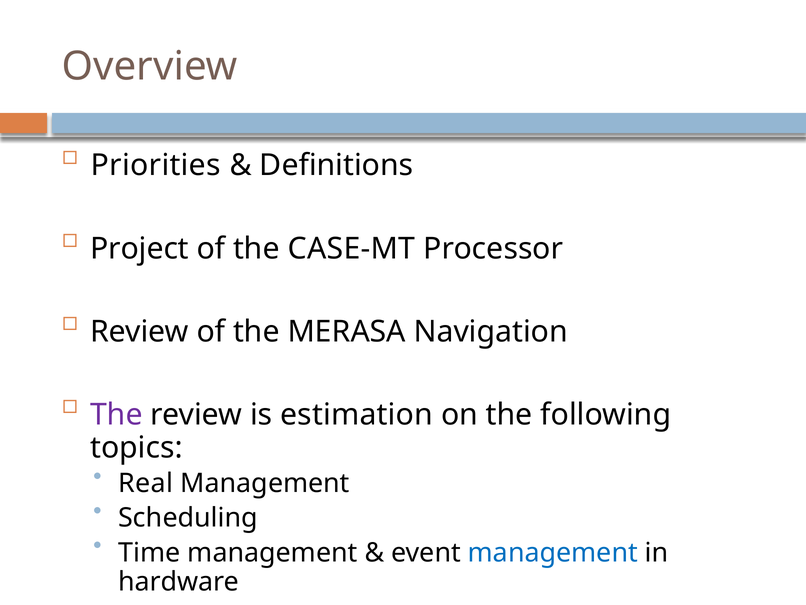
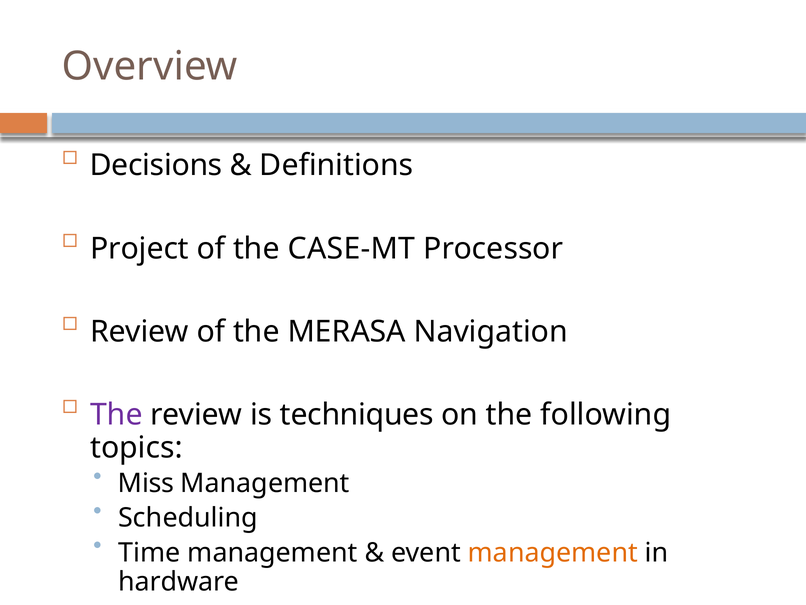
Priorities: Priorities -> Decisions (156, 165)
estimation: estimation -> techniques (357, 415)
Real: Real -> Miss (146, 483)
management colour: blue -> orange (553, 552)
